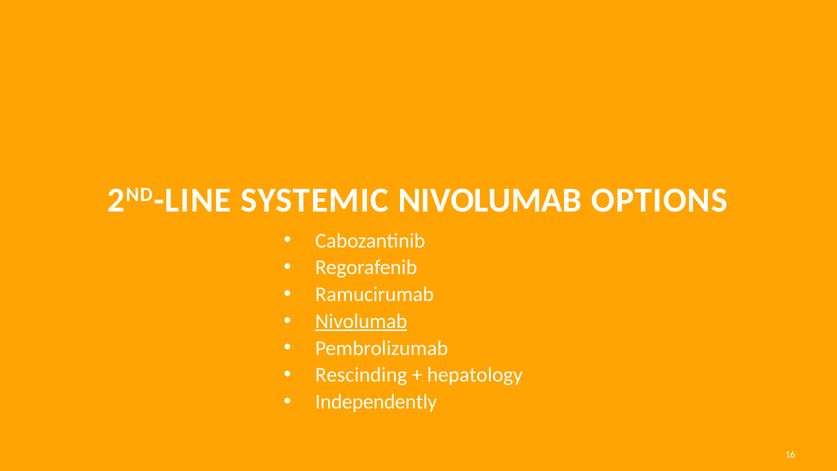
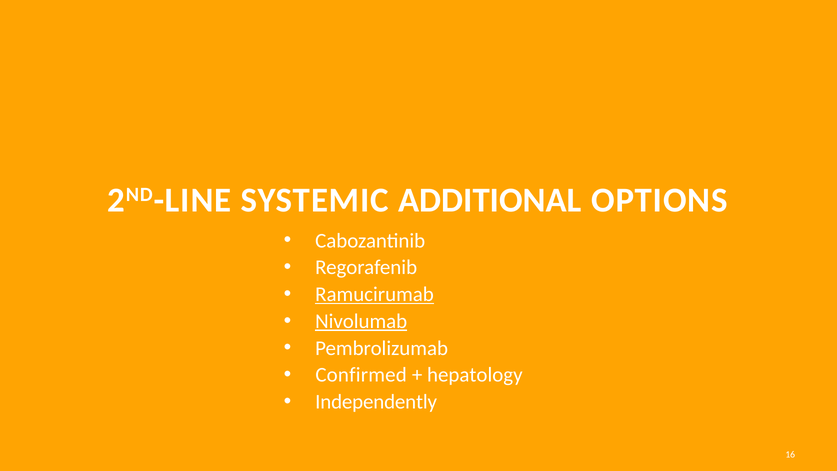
SYSTEMIC NIVOLUMAB: NIVOLUMAB -> ADDITIONAL (490, 200)
Ramucirumab underline: none -> present (375, 294)
Rescinding: Rescinding -> Confirmed (361, 375)
